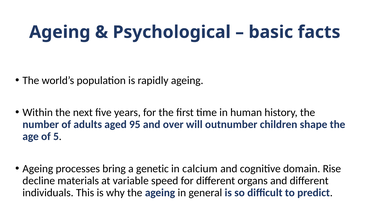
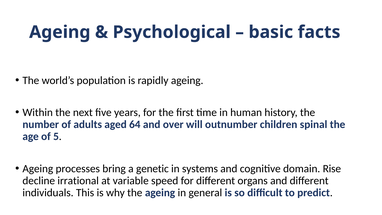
95: 95 -> 64 (135, 124)
shape: shape -> spinal (314, 124)
calcium: calcium -> systems (200, 169)
materials: materials -> irrational (78, 181)
